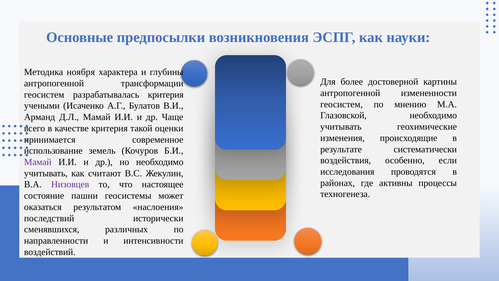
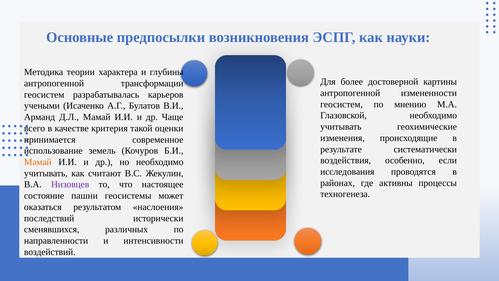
ноября: ноября -> теории (81, 72)
разрабатывалась критерия: критерия -> карьеров (166, 95)
Мамай colour: purple -> orange (38, 162)
